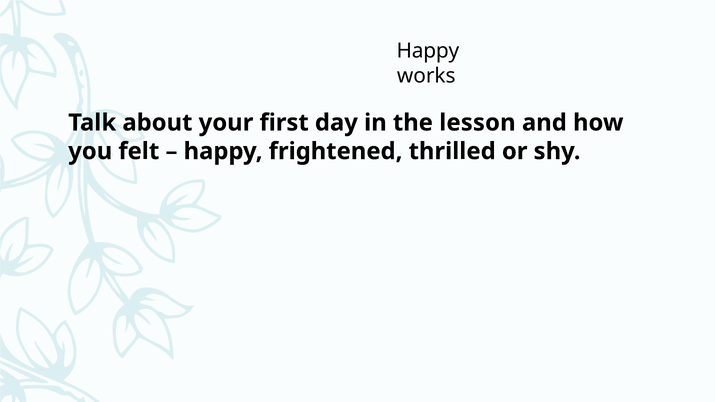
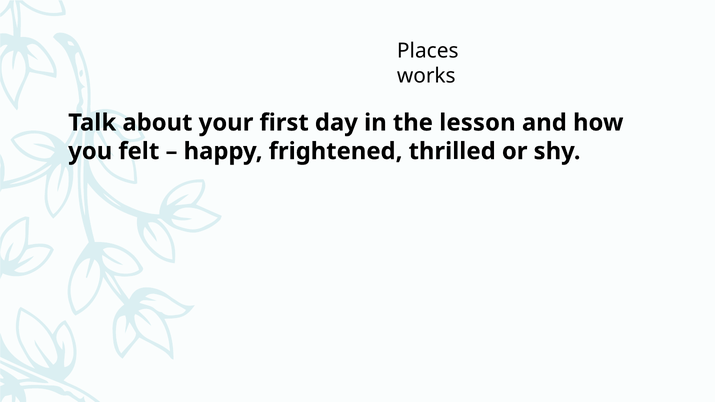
Happy: Happy -> Places (428, 51)
